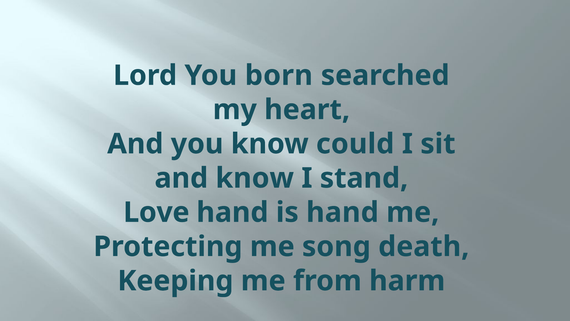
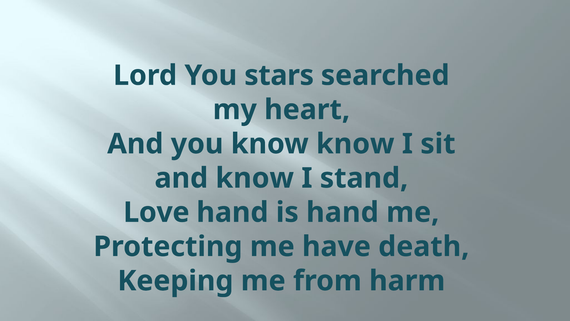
born: born -> stars (279, 75)
know could: could -> know (355, 144)
song: song -> have (336, 246)
